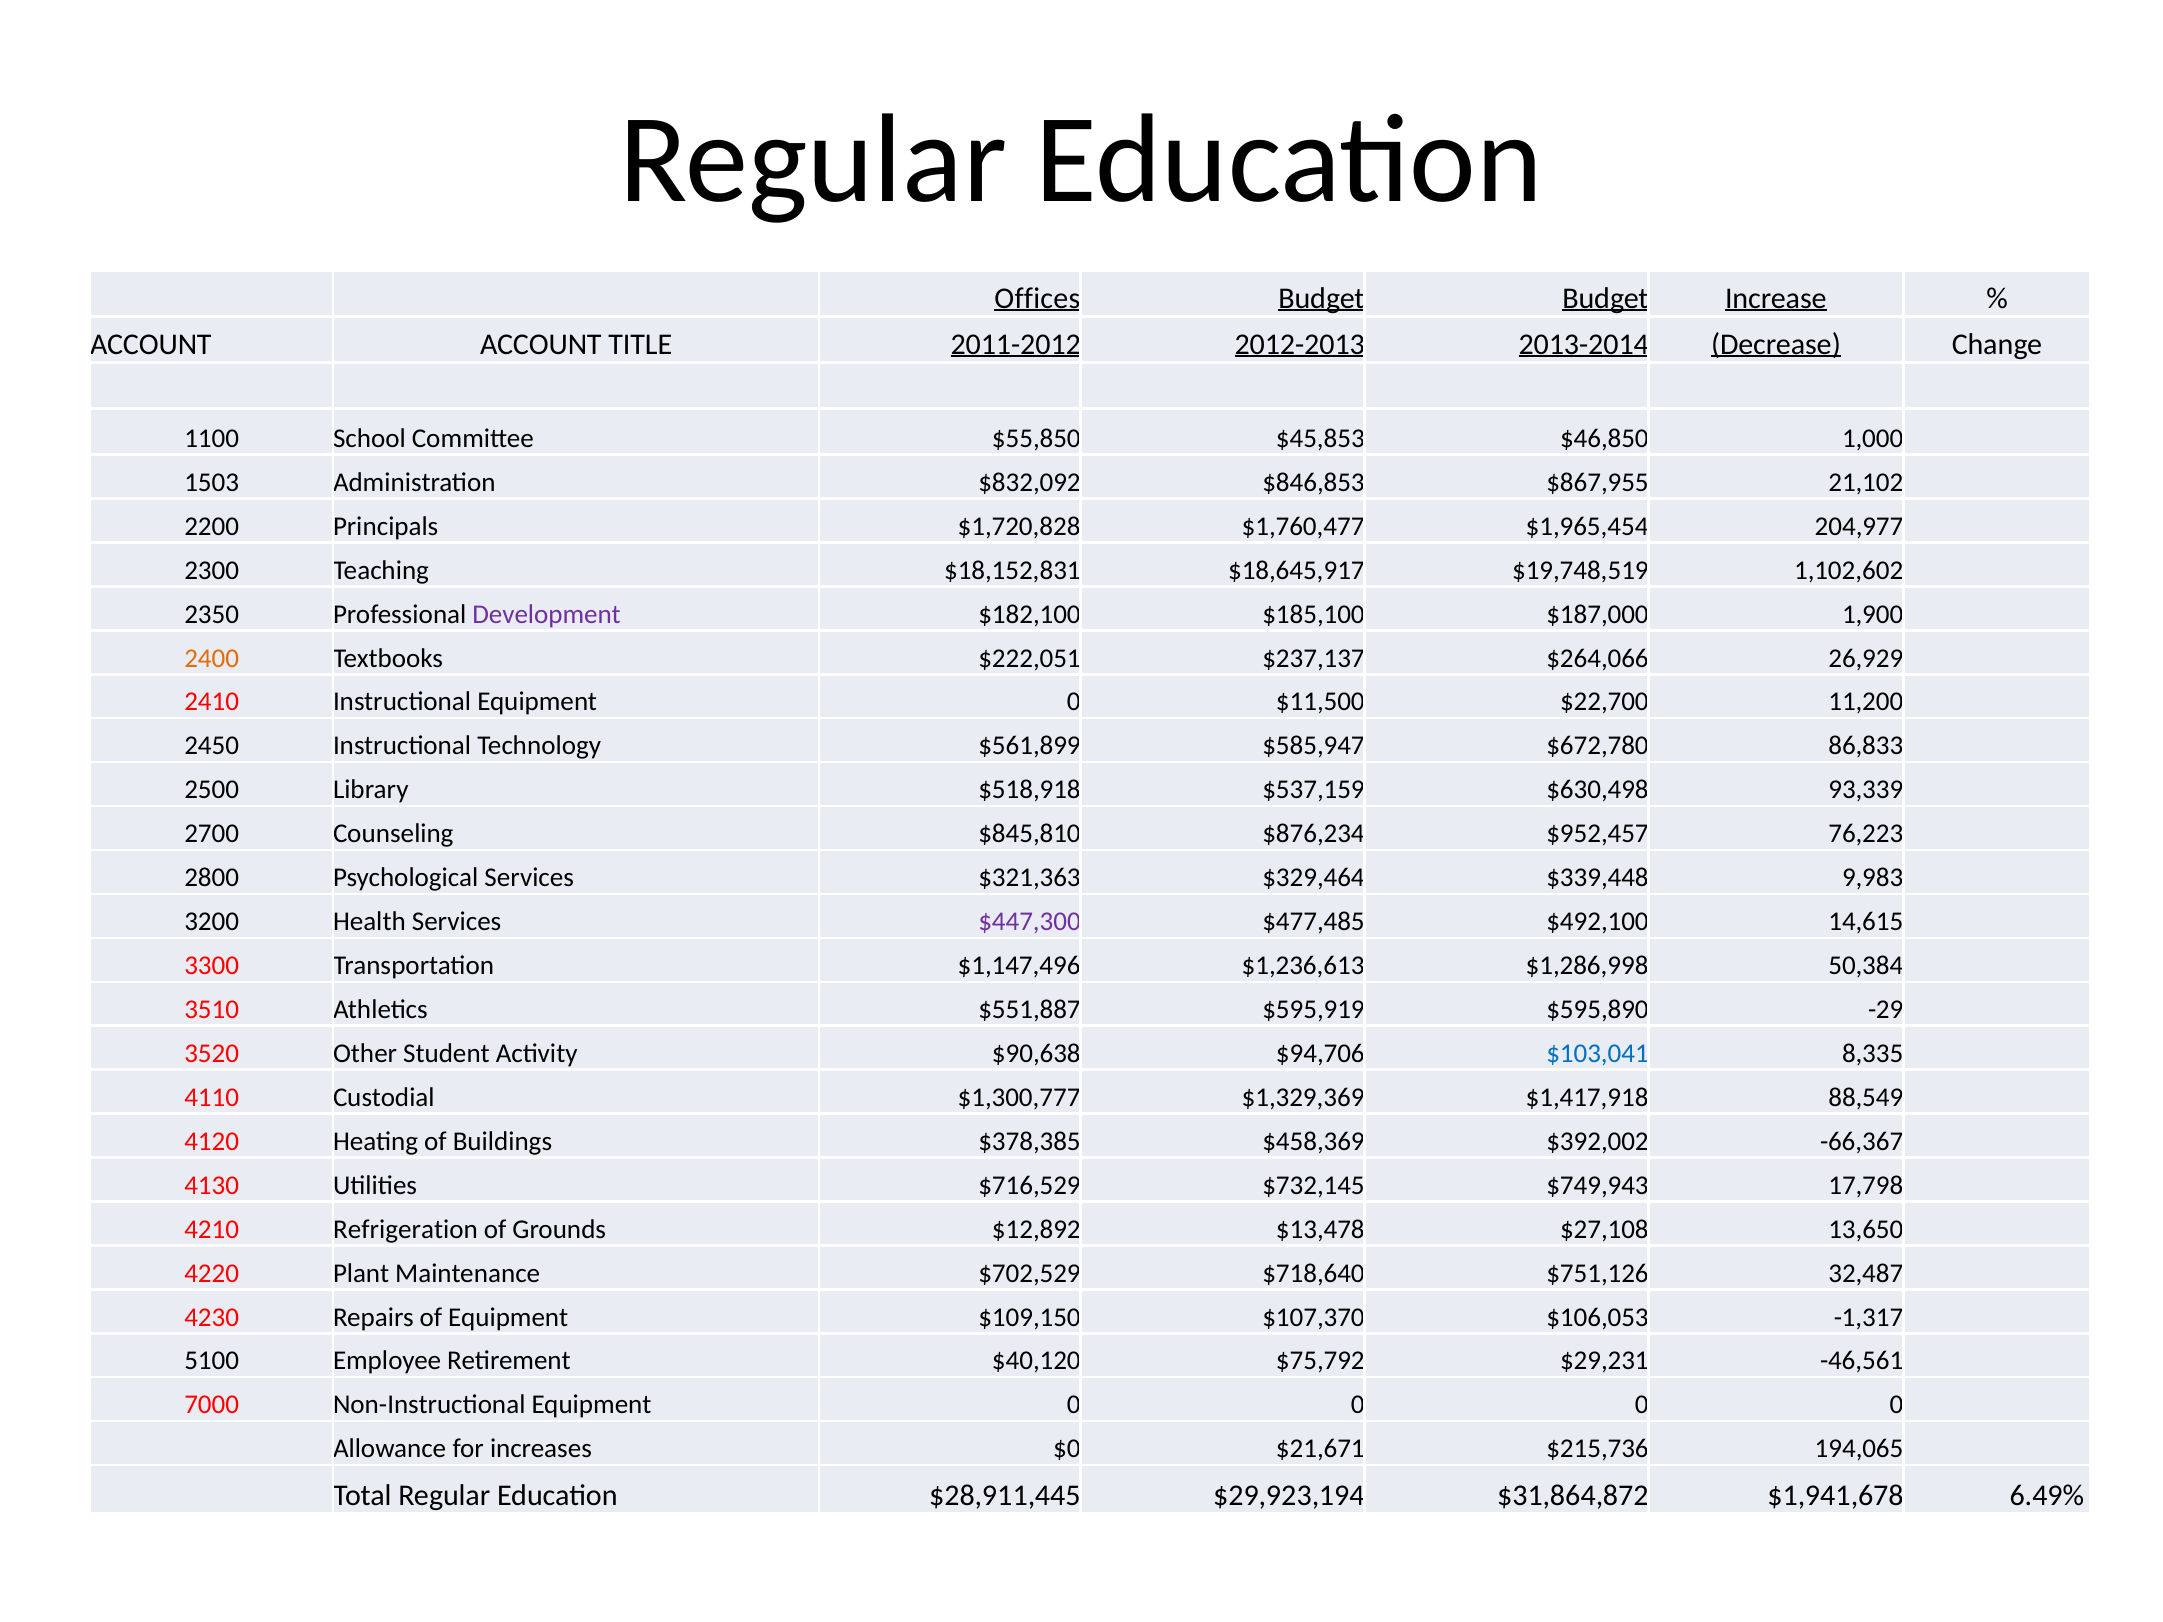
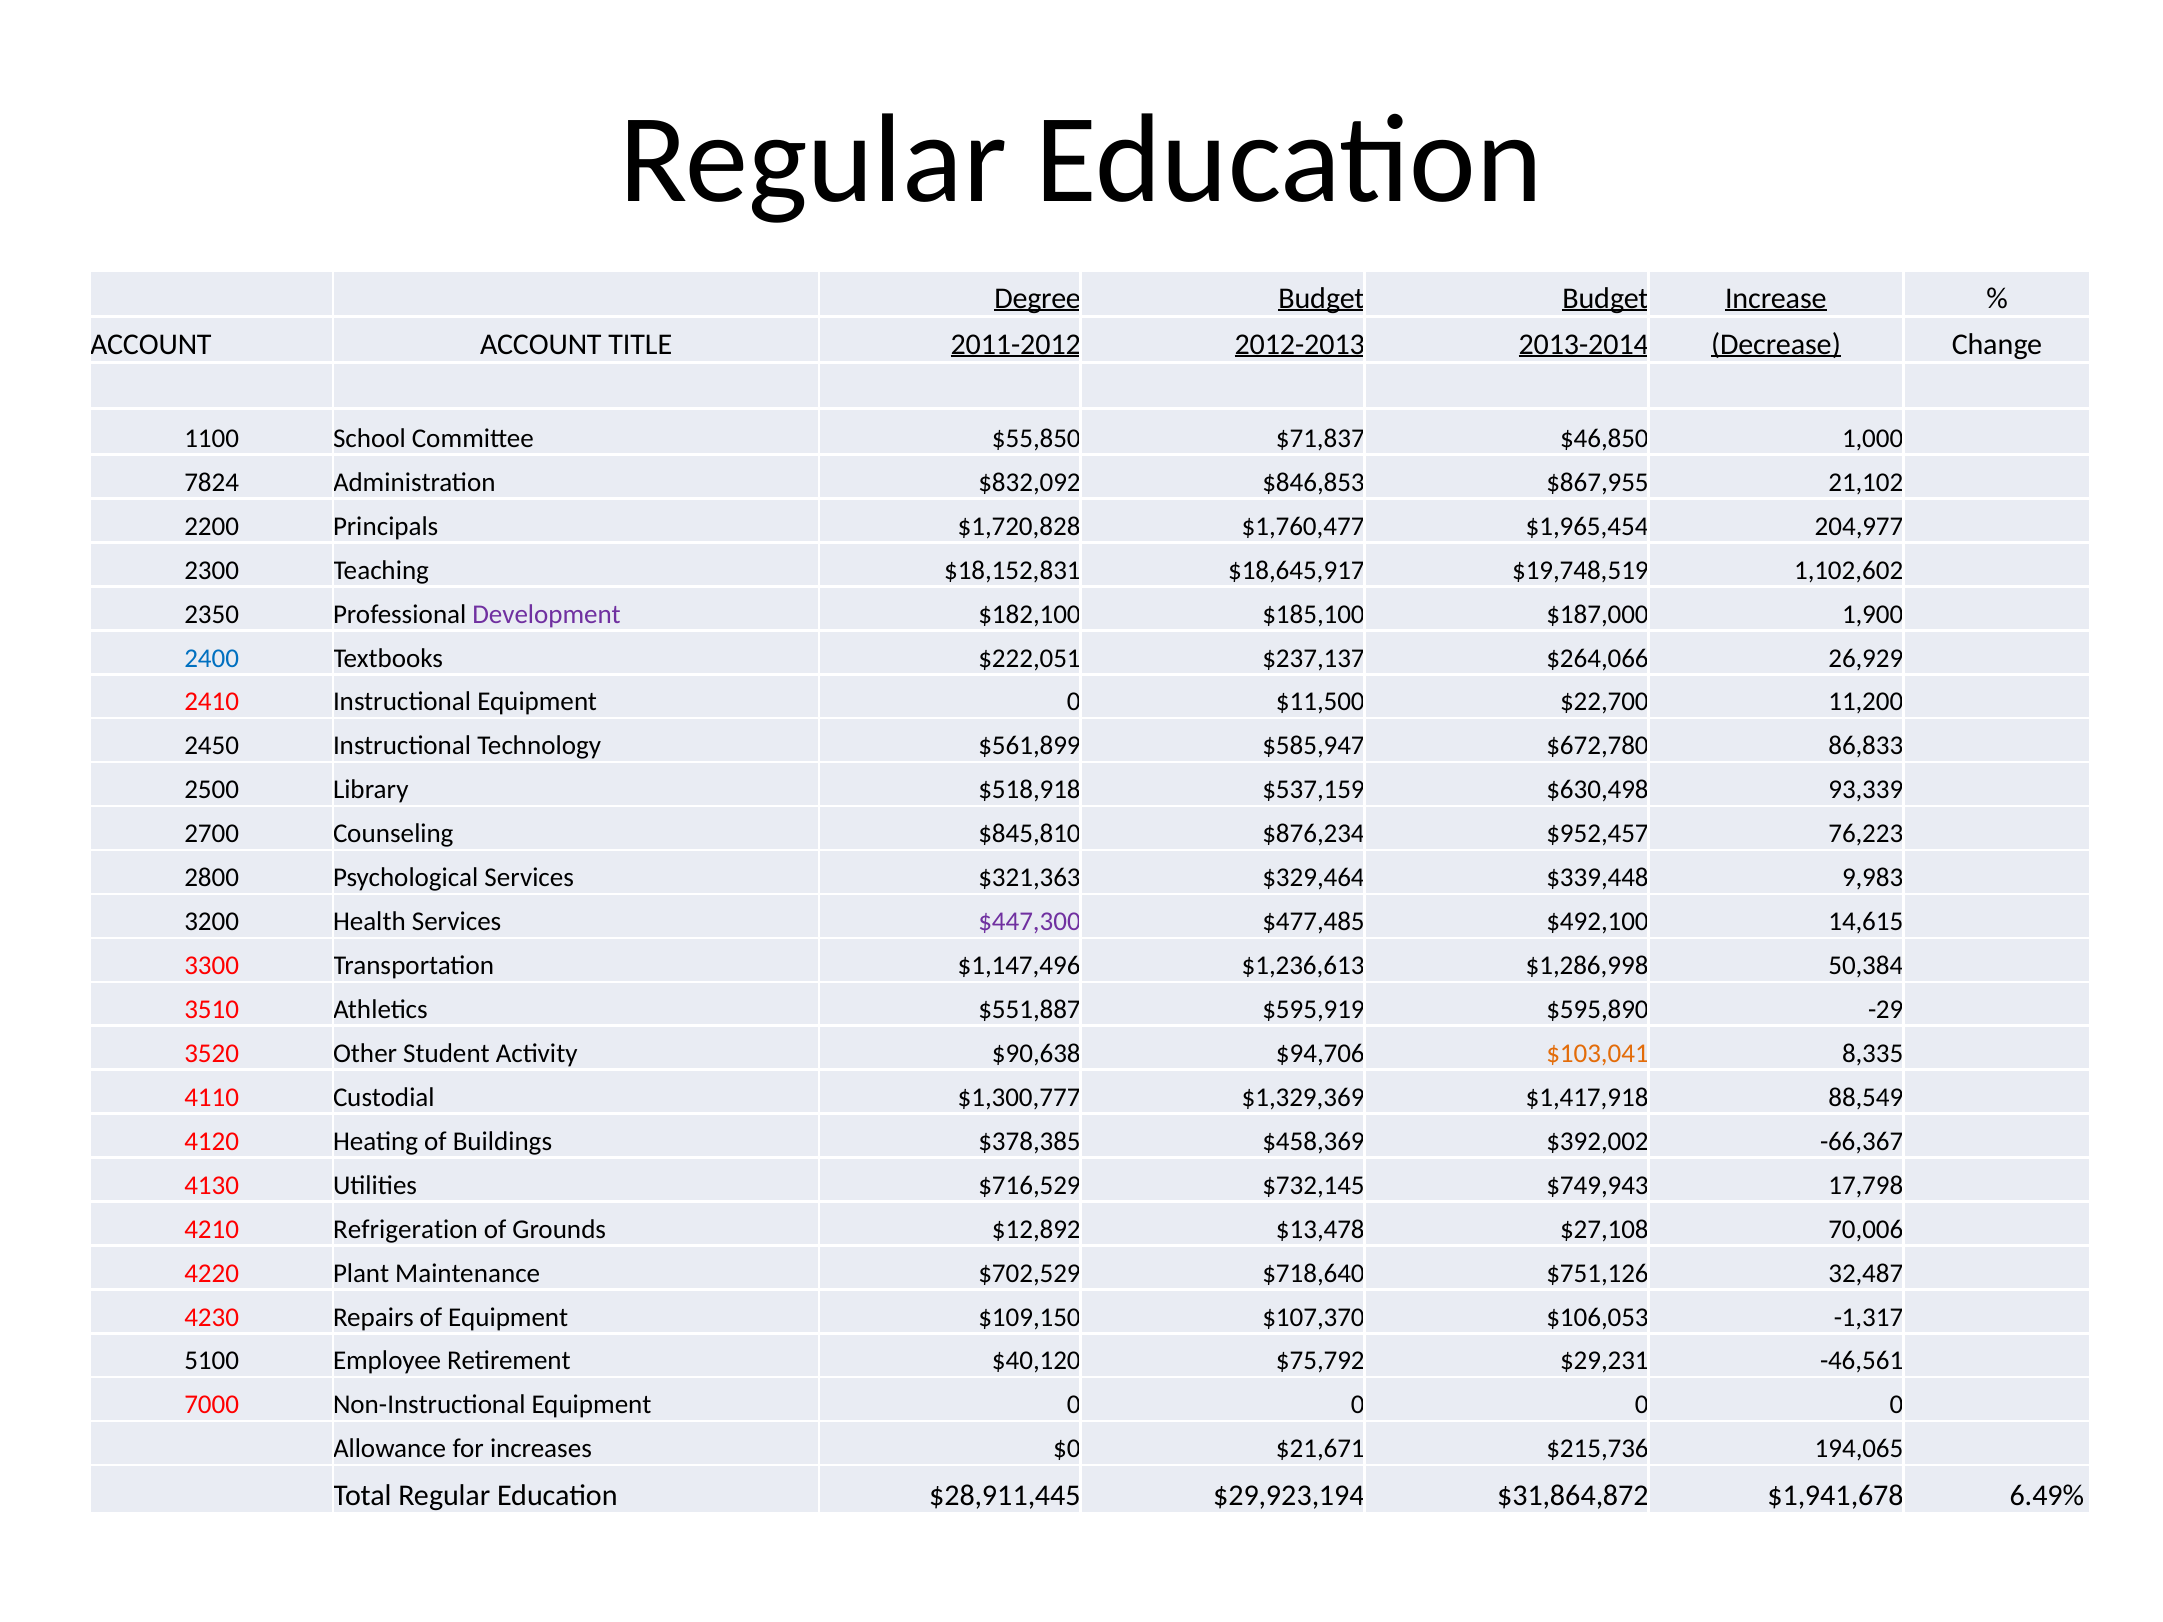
Offices: Offices -> Degree (1038, 299)
$45,853: $45,853 -> $71,837 (1320, 438)
1503: 1503 -> 7824 (212, 482)
2400 colour: orange -> blue (212, 658)
$103,041 colour: blue -> orange (1598, 1054)
13,650: 13,650 -> 70,006 (1866, 1229)
